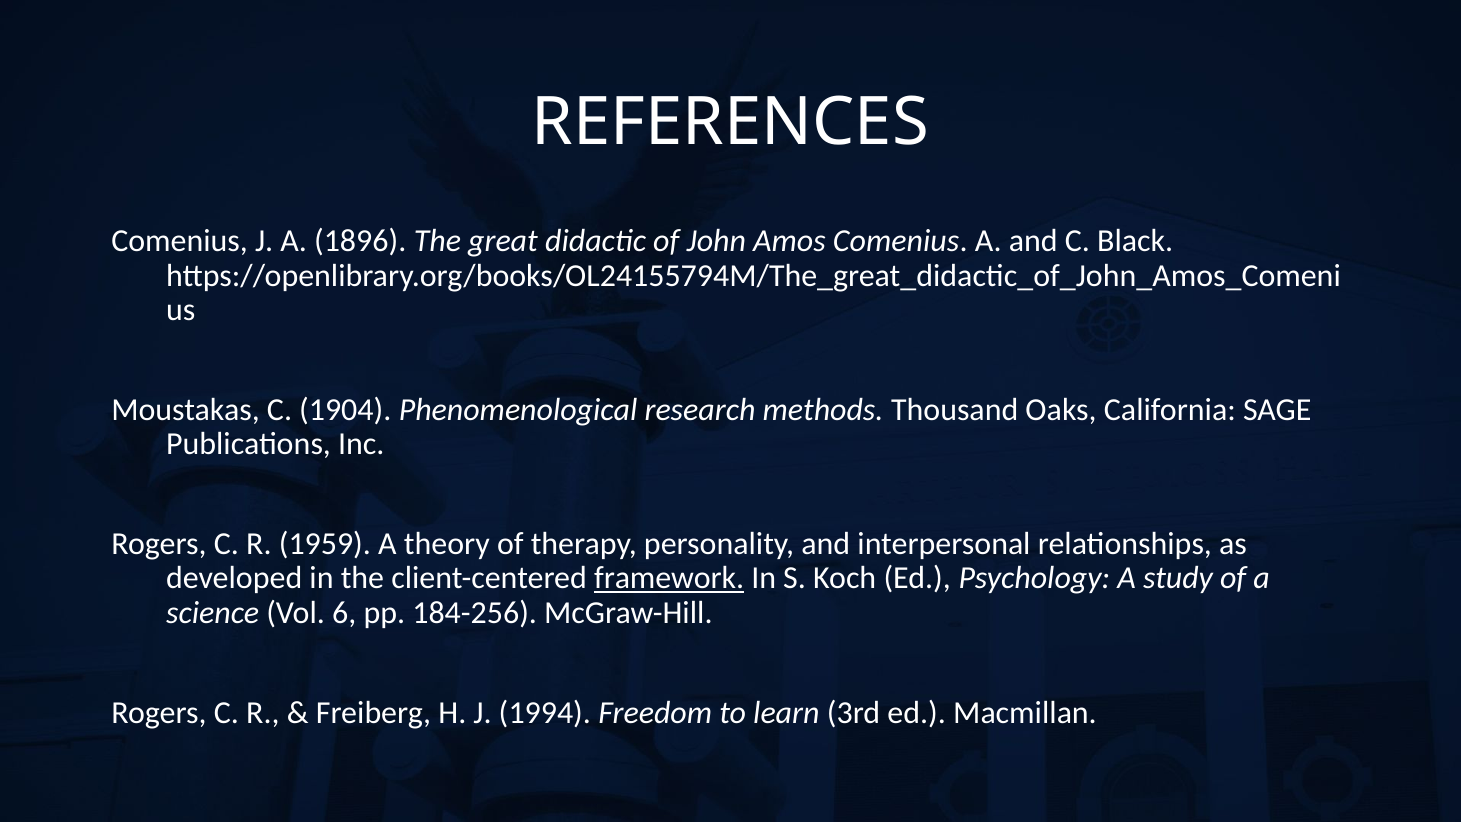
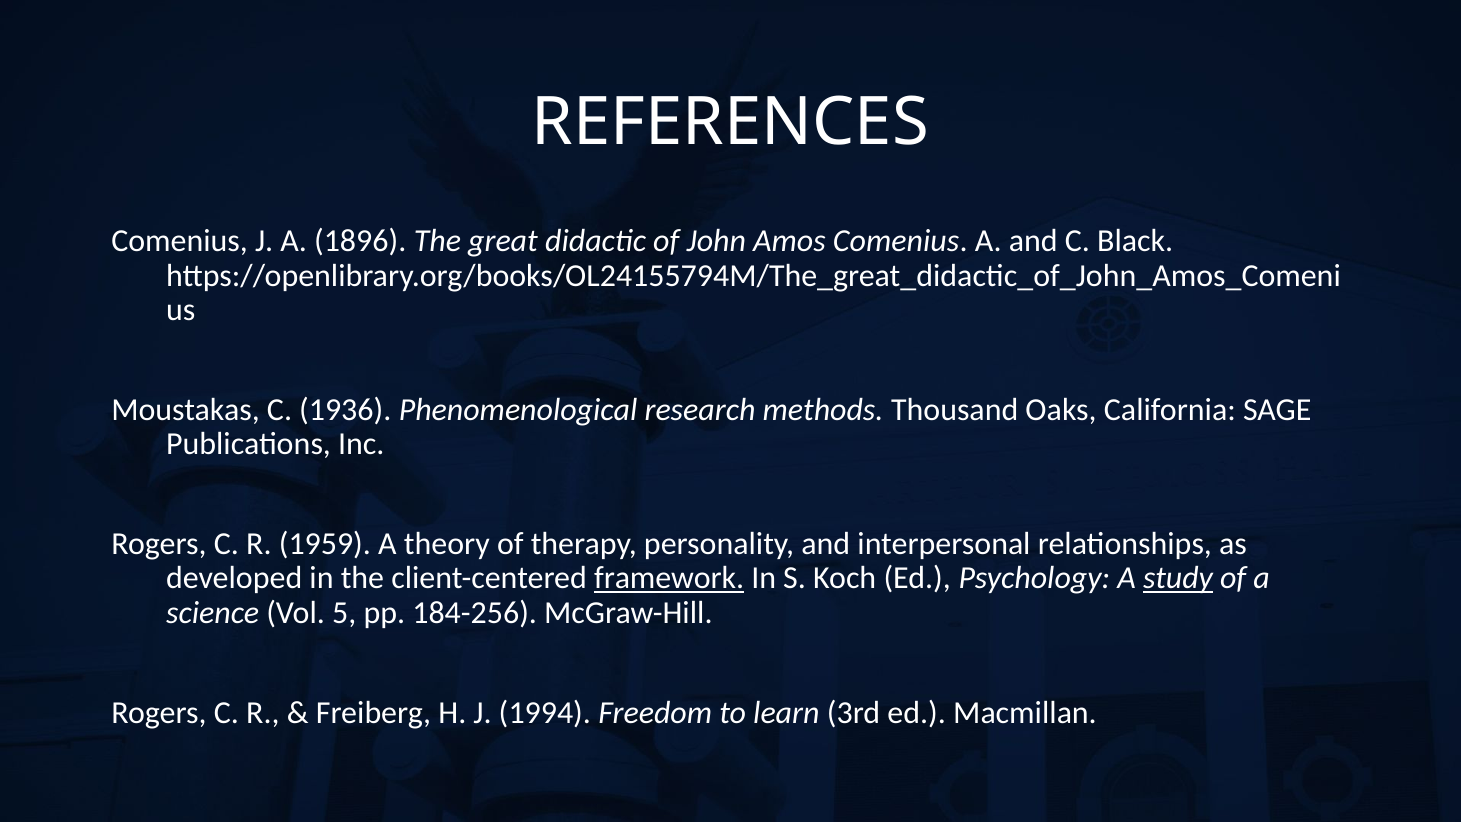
1904: 1904 -> 1936 (345, 410)
study underline: none -> present (1178, 578)
6: 6 -> 5 (344, 613)
